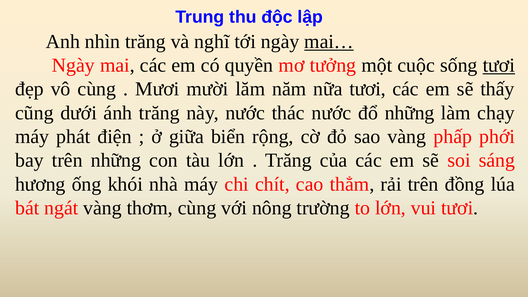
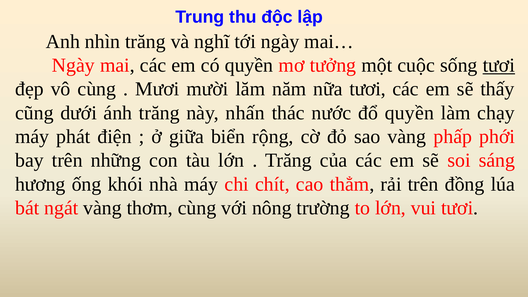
mai… underline: present -> none (329, 42)
này nước: nước -> nhấn (245, 113)
đổ những: những -> quyền (409, 113)
